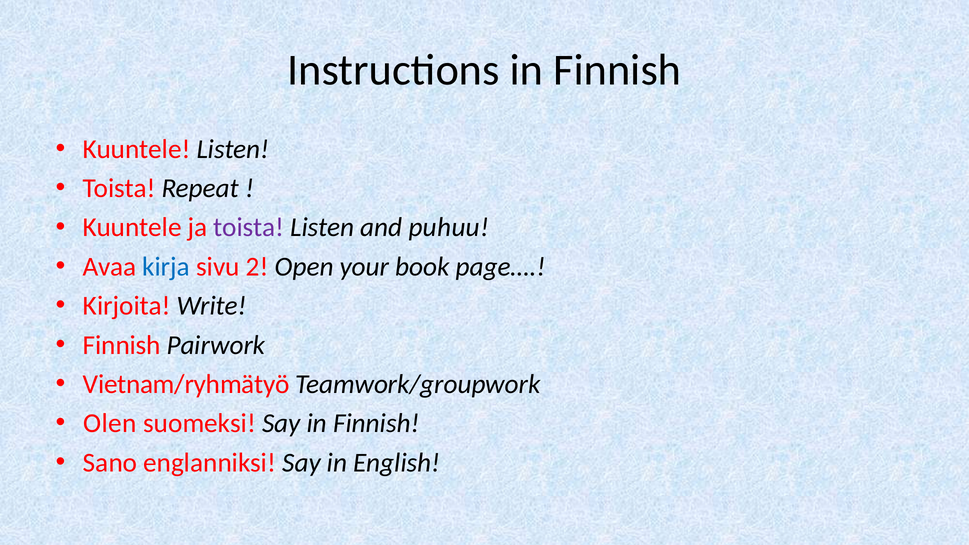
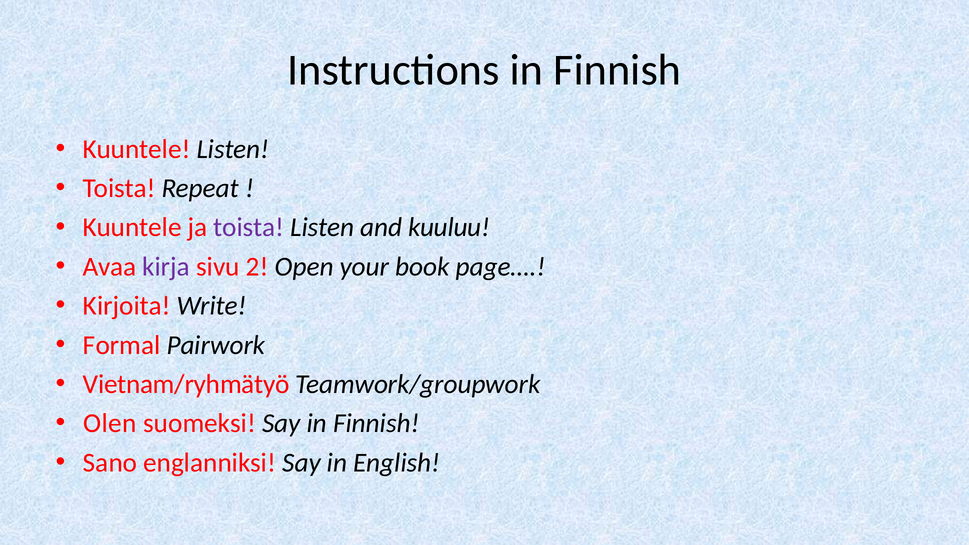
puhuu: puhuu -> kuuluu (449, 227)
kirja colour: blue -> purple (166, 267)
Finnish: Finnish -> Formal (122, 345)
